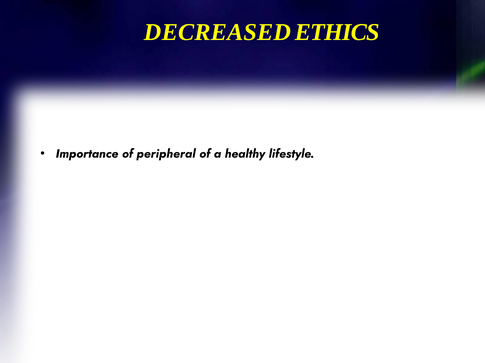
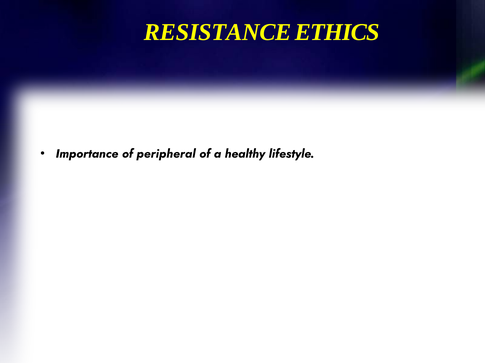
DECREASED: DECREASED -> RESISTANCE (218, 32)
